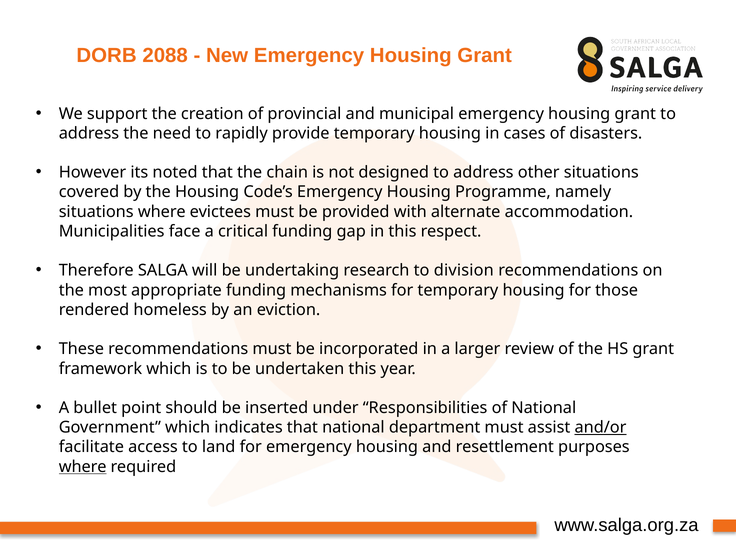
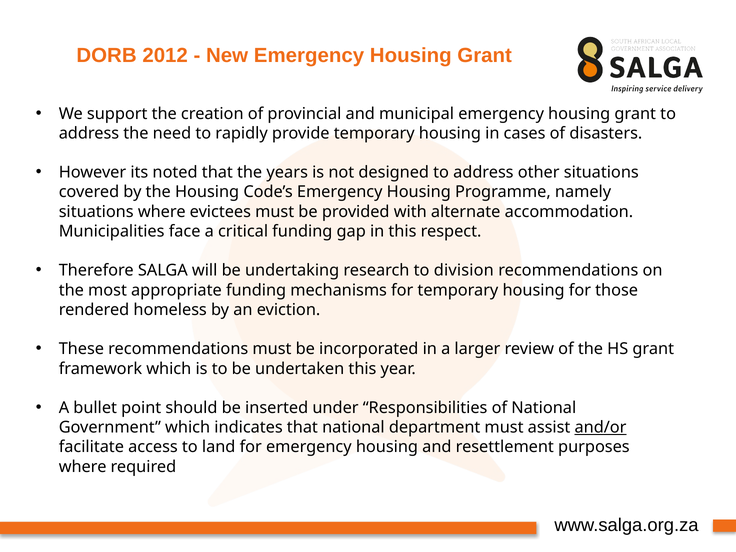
2088: 2088 -> 2012 (165, 56)
chain: chain -> years (287, 172)
where underline: present -> none (83, 467)
